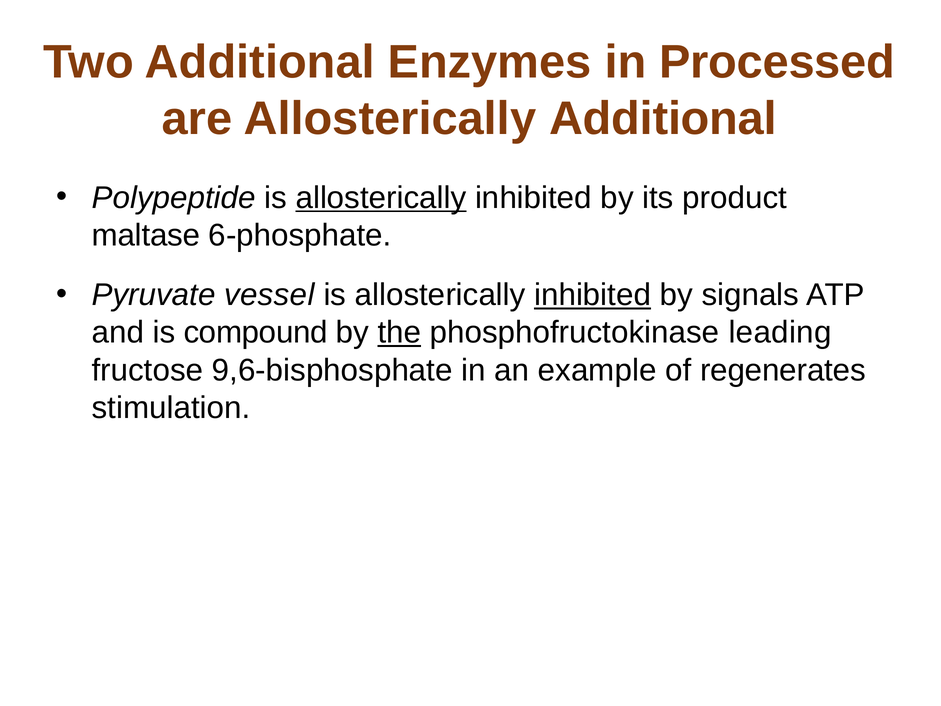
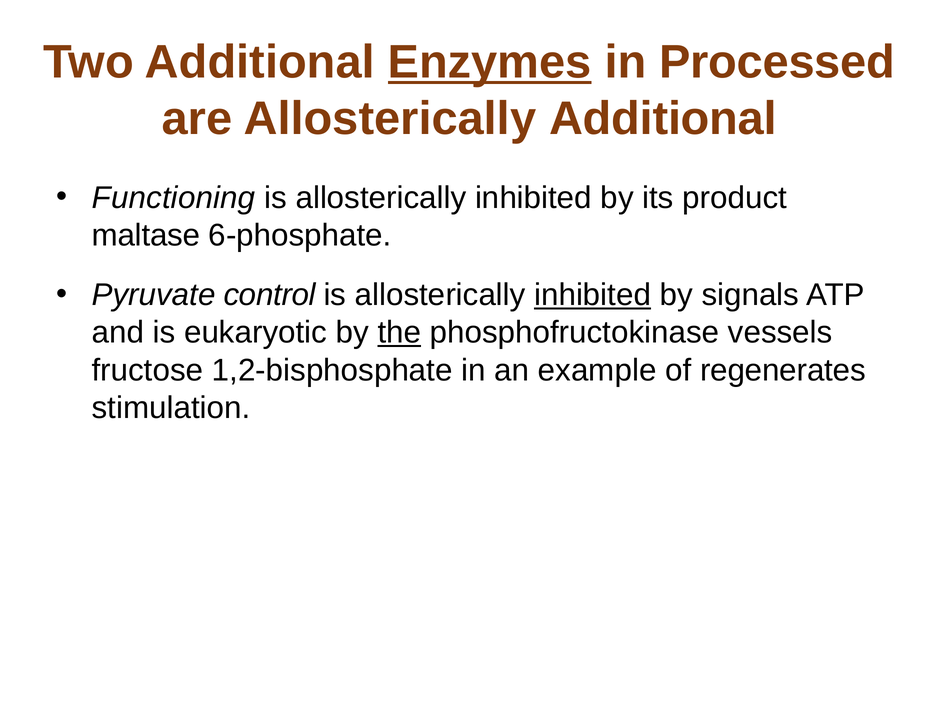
Enzymes underline: none -> present (490, 62)
Polypeptide: Polypeptide -> Functioning (174, 198)
allosterically underline: present -> none (381, 198)
vessel: vessel -> control (270, 295)
compound: compound -> eukaryotic (256, 332)
leading: leading -> vessels (780, 332)
9,6-bisphosphate: 9,6-bisphosphate -> 1,2-bisphosphate (332, 370)
